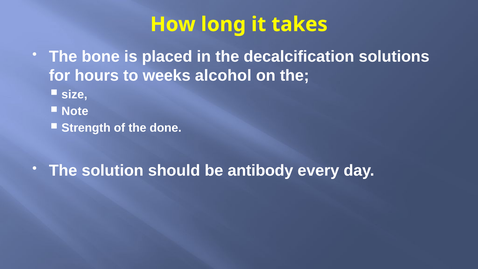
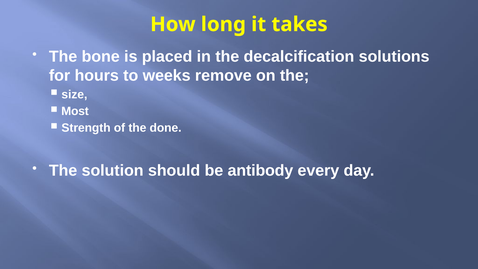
alcohol: alcohol -> remove (223, 76)
Note: Note -> Most (75, 111)
